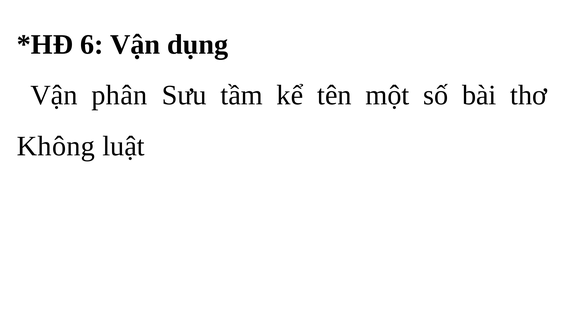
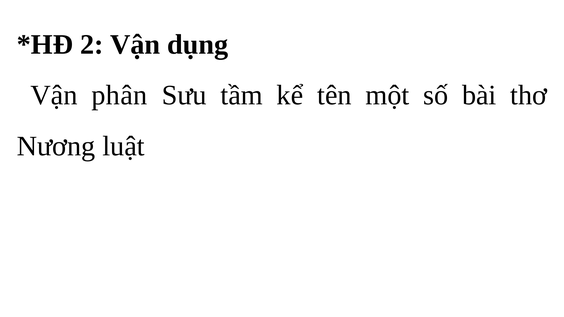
6: 6 -> 2 (92, 45)
Không: Không -> Nương (56, 146)
